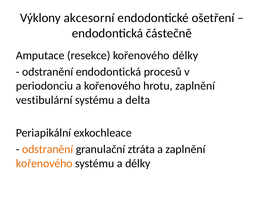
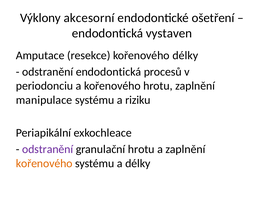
částečně: částečně -> vystaven (169, 33)
vestibulární: vestibulární -> manipulace (44, 100)
delta: delta -> riziku (138, 100)
odstranění colour: orange -> purple (48, 149)
granulační ztráta: ztráta -> hrotu (141, 149)
